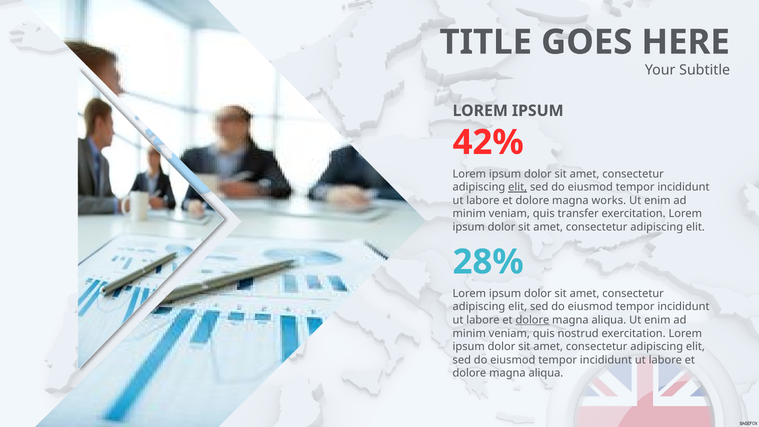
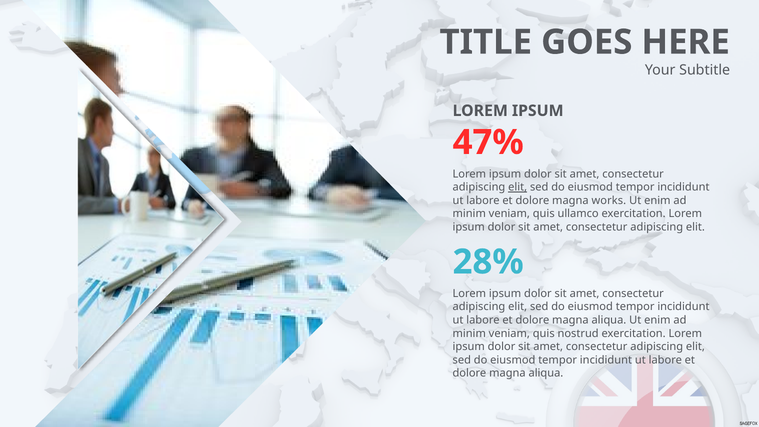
42%: 42% -> 47% (488, 142)
transfer: transfer -> ullamco (578, 214)
dolore underline: present -> none (532, 320)
